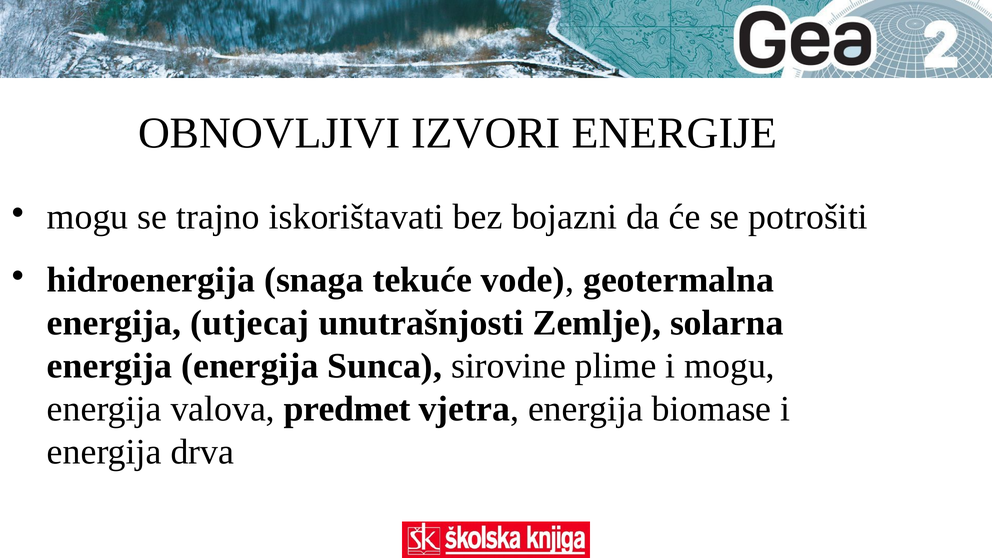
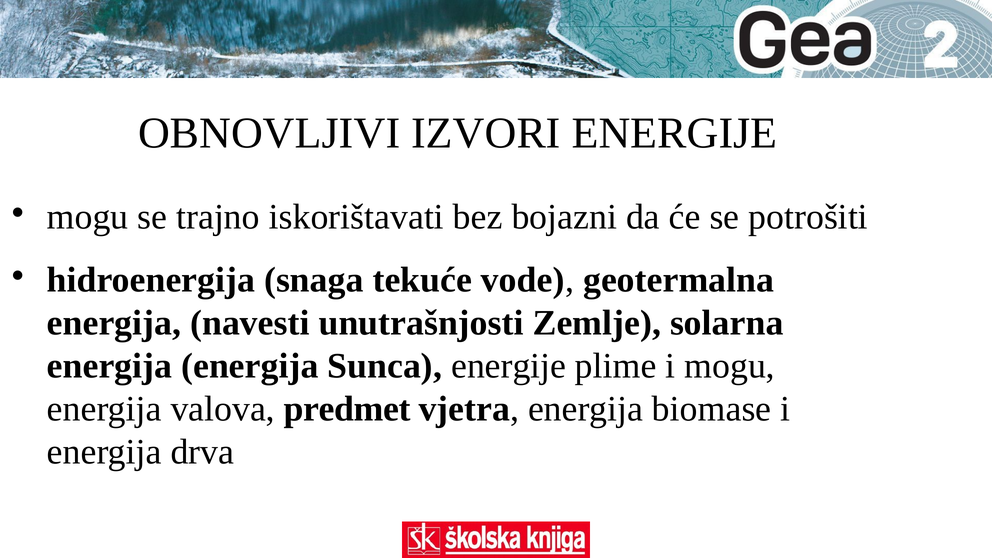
utjecaj: utjecaj -> navesti (250, 323)
Sunca sirovine: sirovine -> energije (509, 366)
